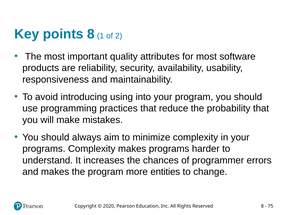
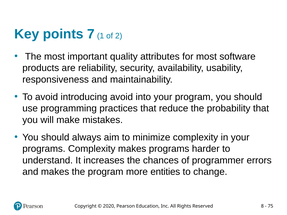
points 8: 8 -> 7 (91, 34)
introducing using: using -> avoid (122, 97)
